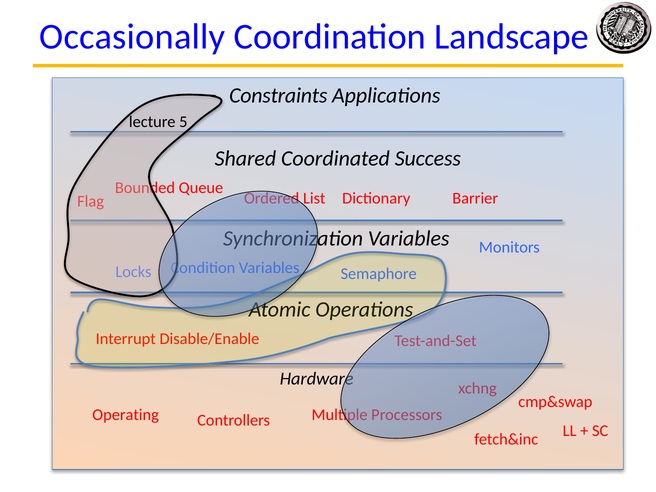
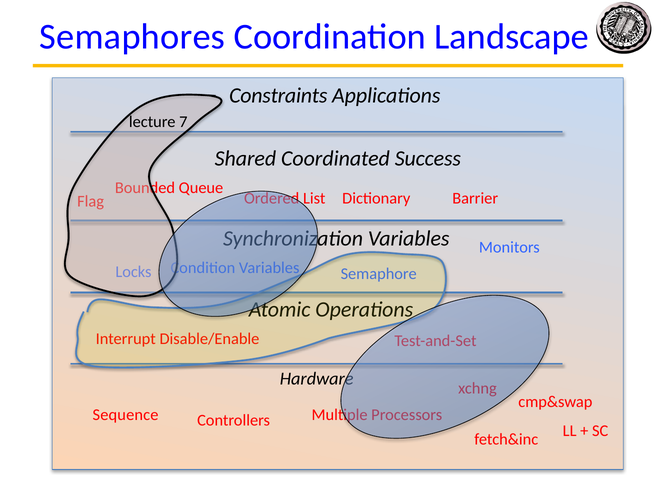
Occasionally: Occasionally -> Semaphores (132, 37)
5: 5 -> 7 (183, 122)
Operating: Operating -> Sequence (126, 415)
